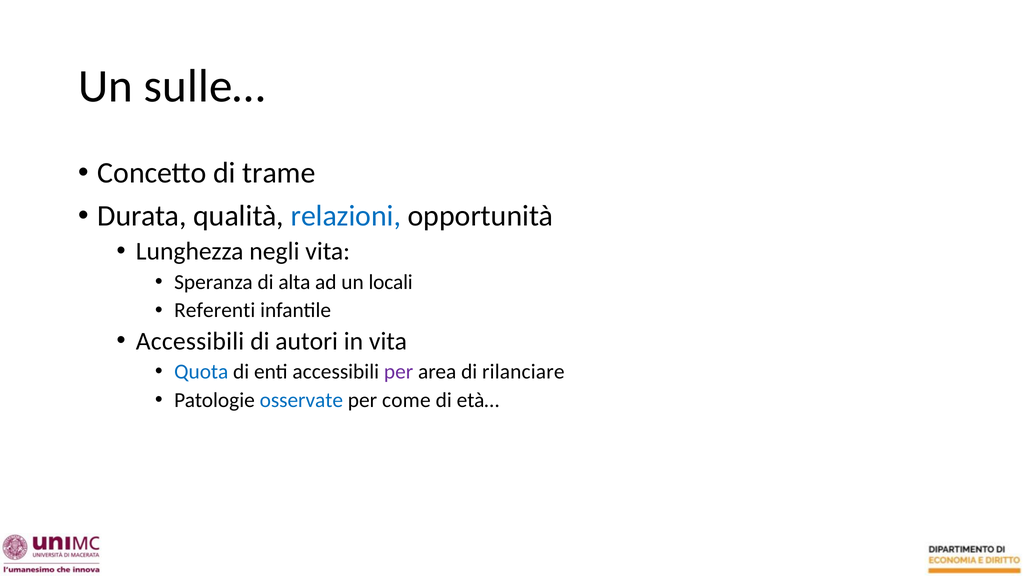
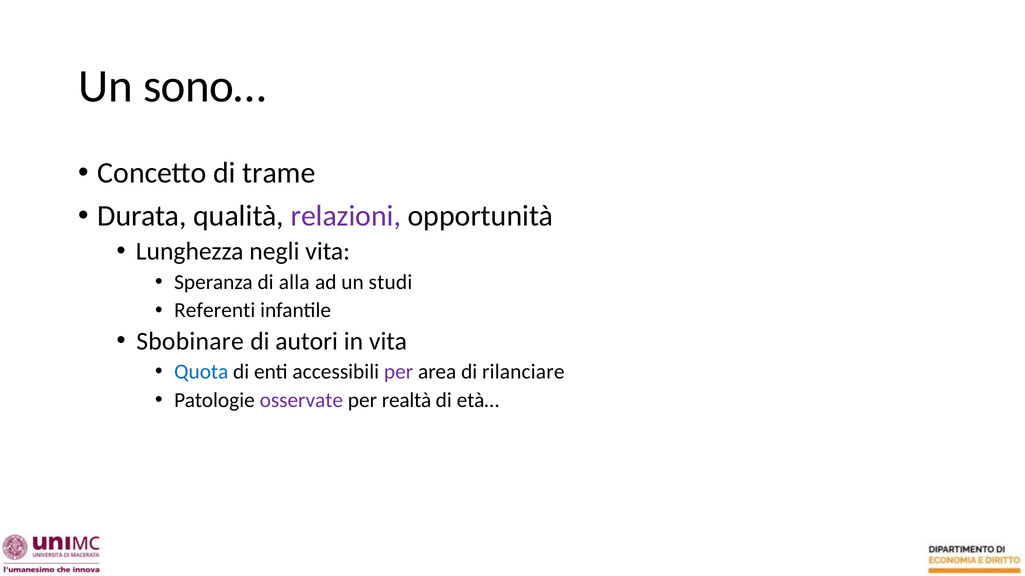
sulle…: sulle… -> sono… (205, 86)
relazioni colour: blue -> purple (346, 216)
alta: alta -> alla (294, 282)
locali: locali -> studi (390, 282)
Accessibili: Accessibili -> Sbobinare (190, 341)
osservate colour: blue -> purple (301, 400)
come: come -> realtà (407, 400)
